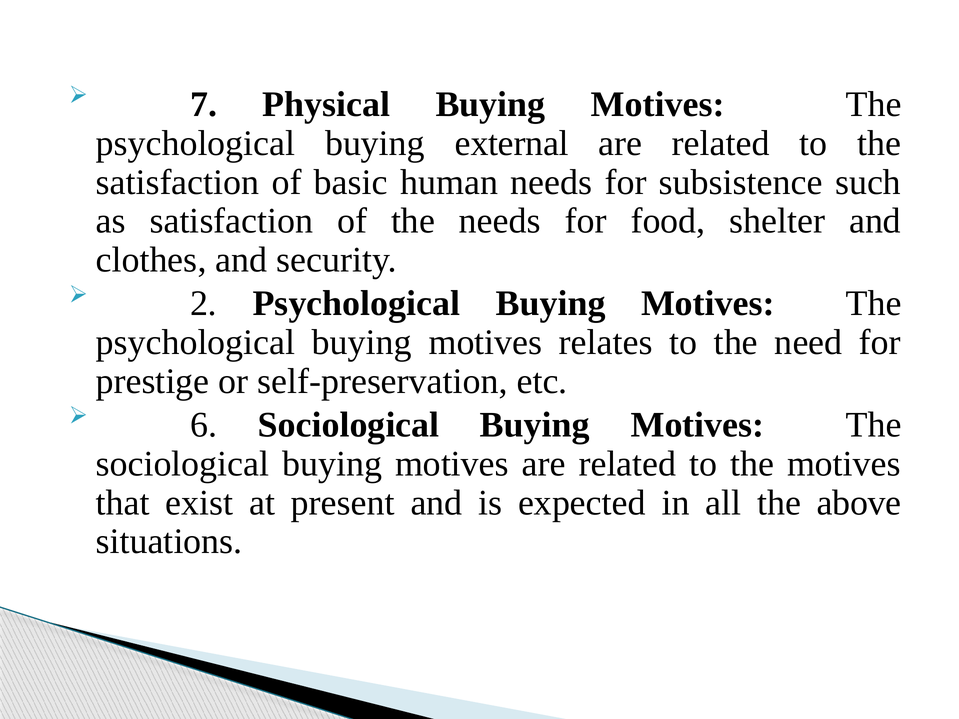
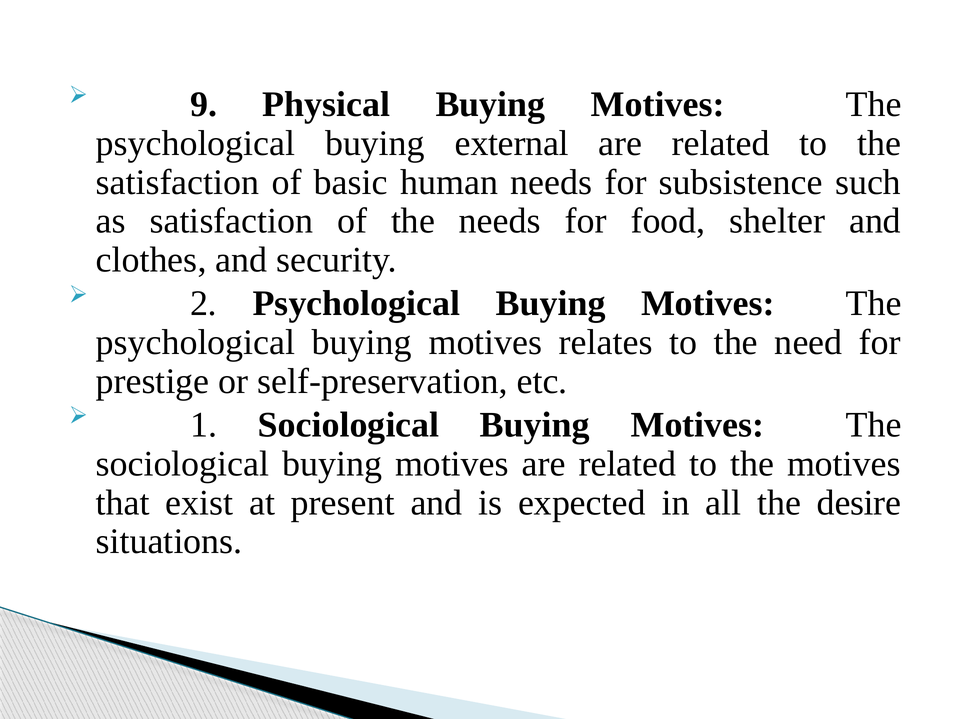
7: 7 -> 9 (204, 104)
6: 6 -> 1 (204, 425)
above: above -> desire (859, 503)
